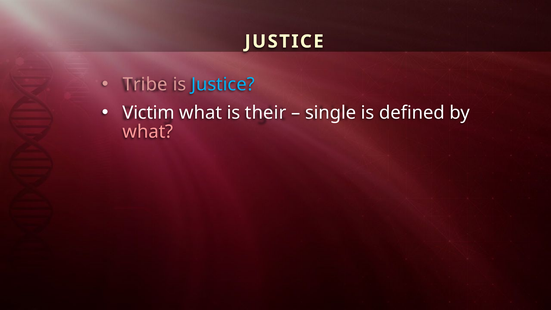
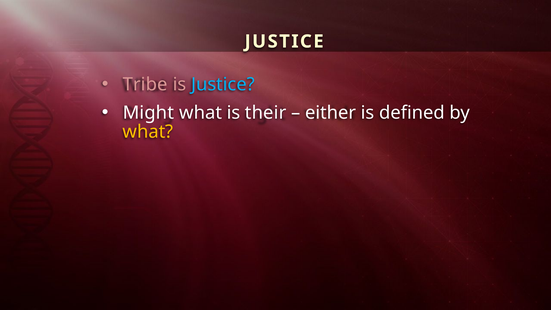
Victim: Victim -> Might (148, 113)
single: single -> either (331, 113)
what colour: pink -> yellow (148, 132)
